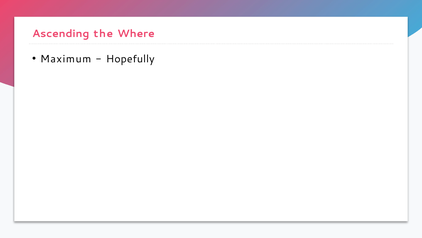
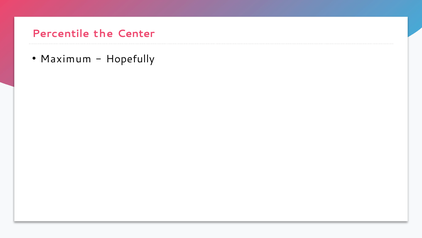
Ascending: Ascending -> Percentile (61, 34)
Where: Where -> Center (136, 34)
